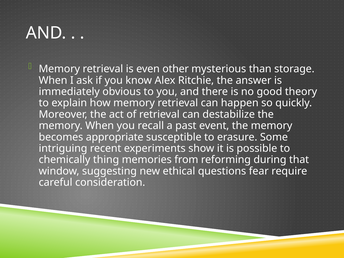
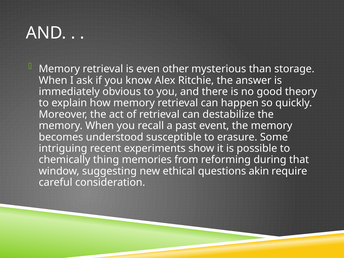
appropriate: appropriate -> understood (115, 137)
fear: fear -> akin (259, 171)
